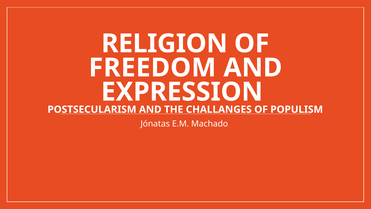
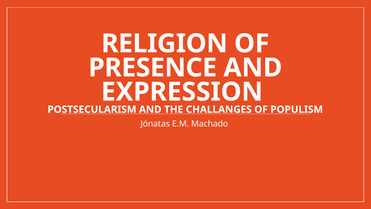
FREEDOM: FREEDOM -> PRESENCE (153, 68)
